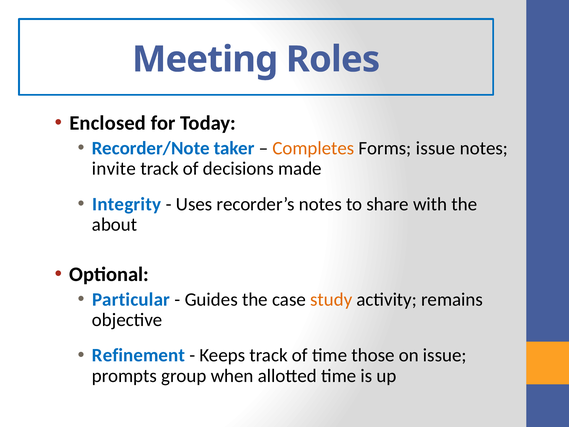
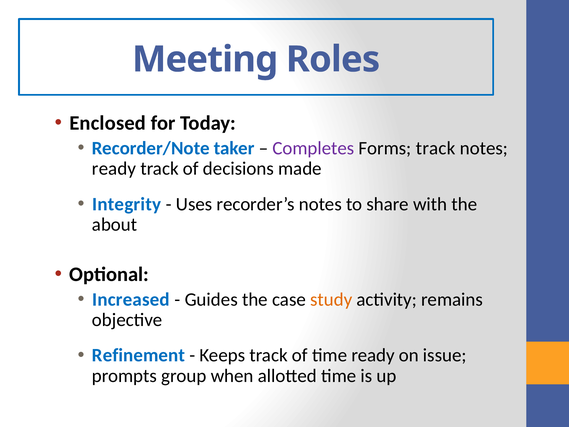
Completes colour: orange -> purple (313, 148)
Forms issue: issue -> track (436, 148)
invite: invite -> ready (114, 169)
Particular: Particular -> Increased (131, 299)
time those: those -> ready (373, 355)
